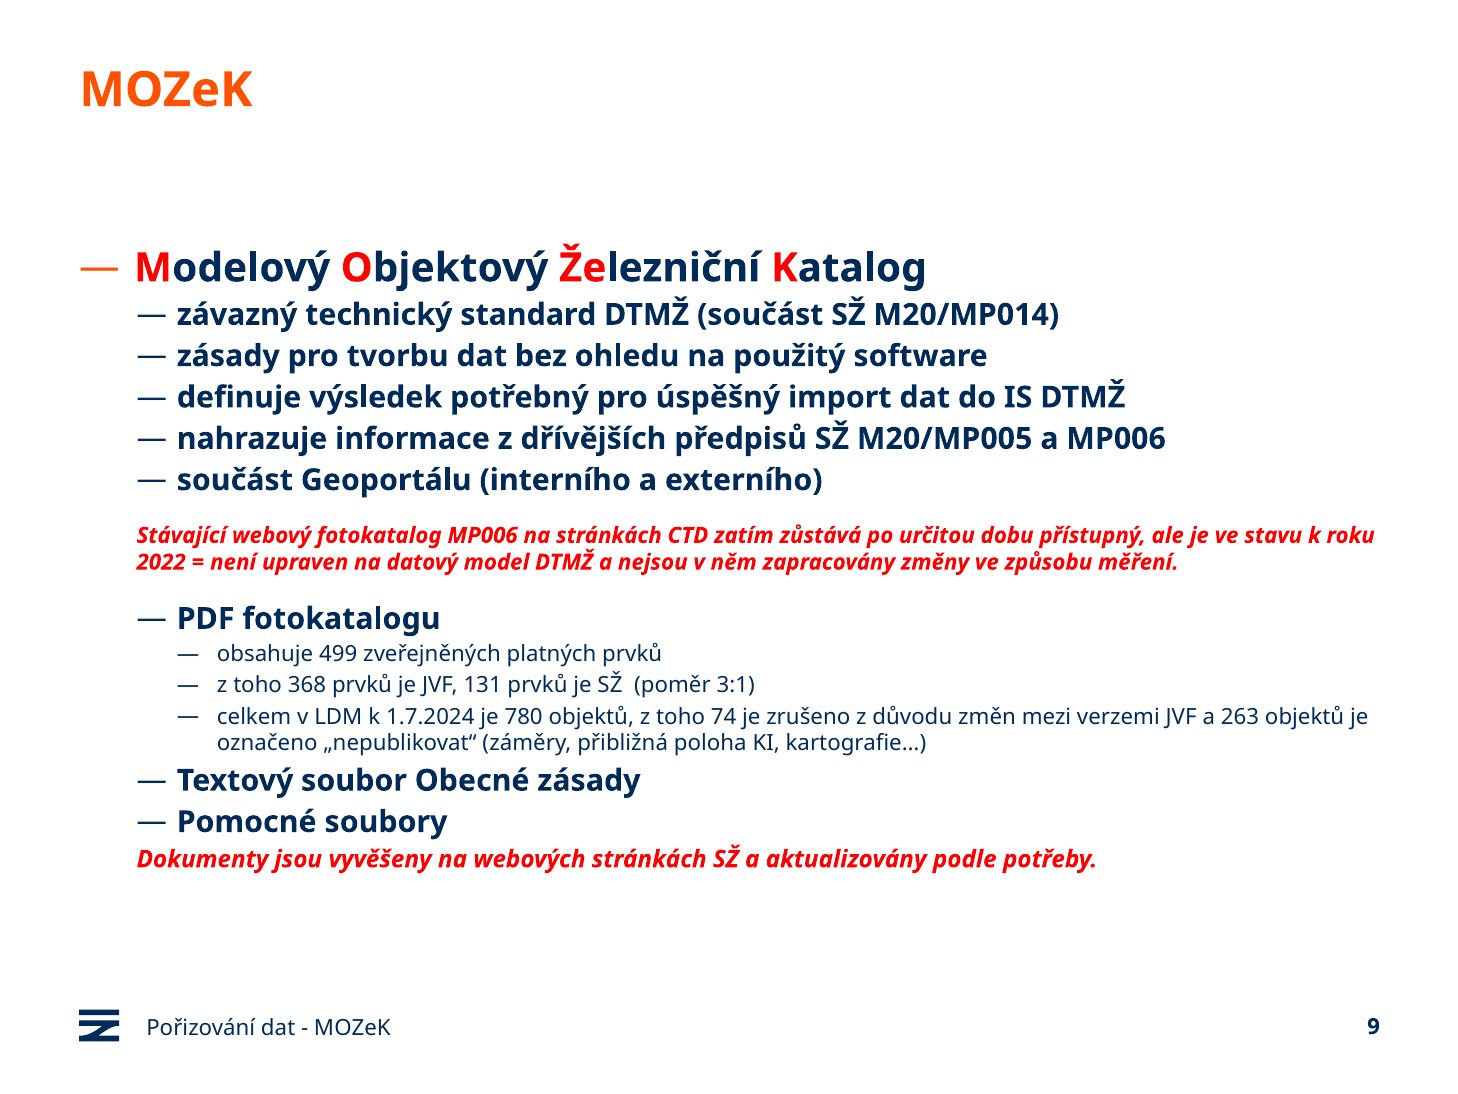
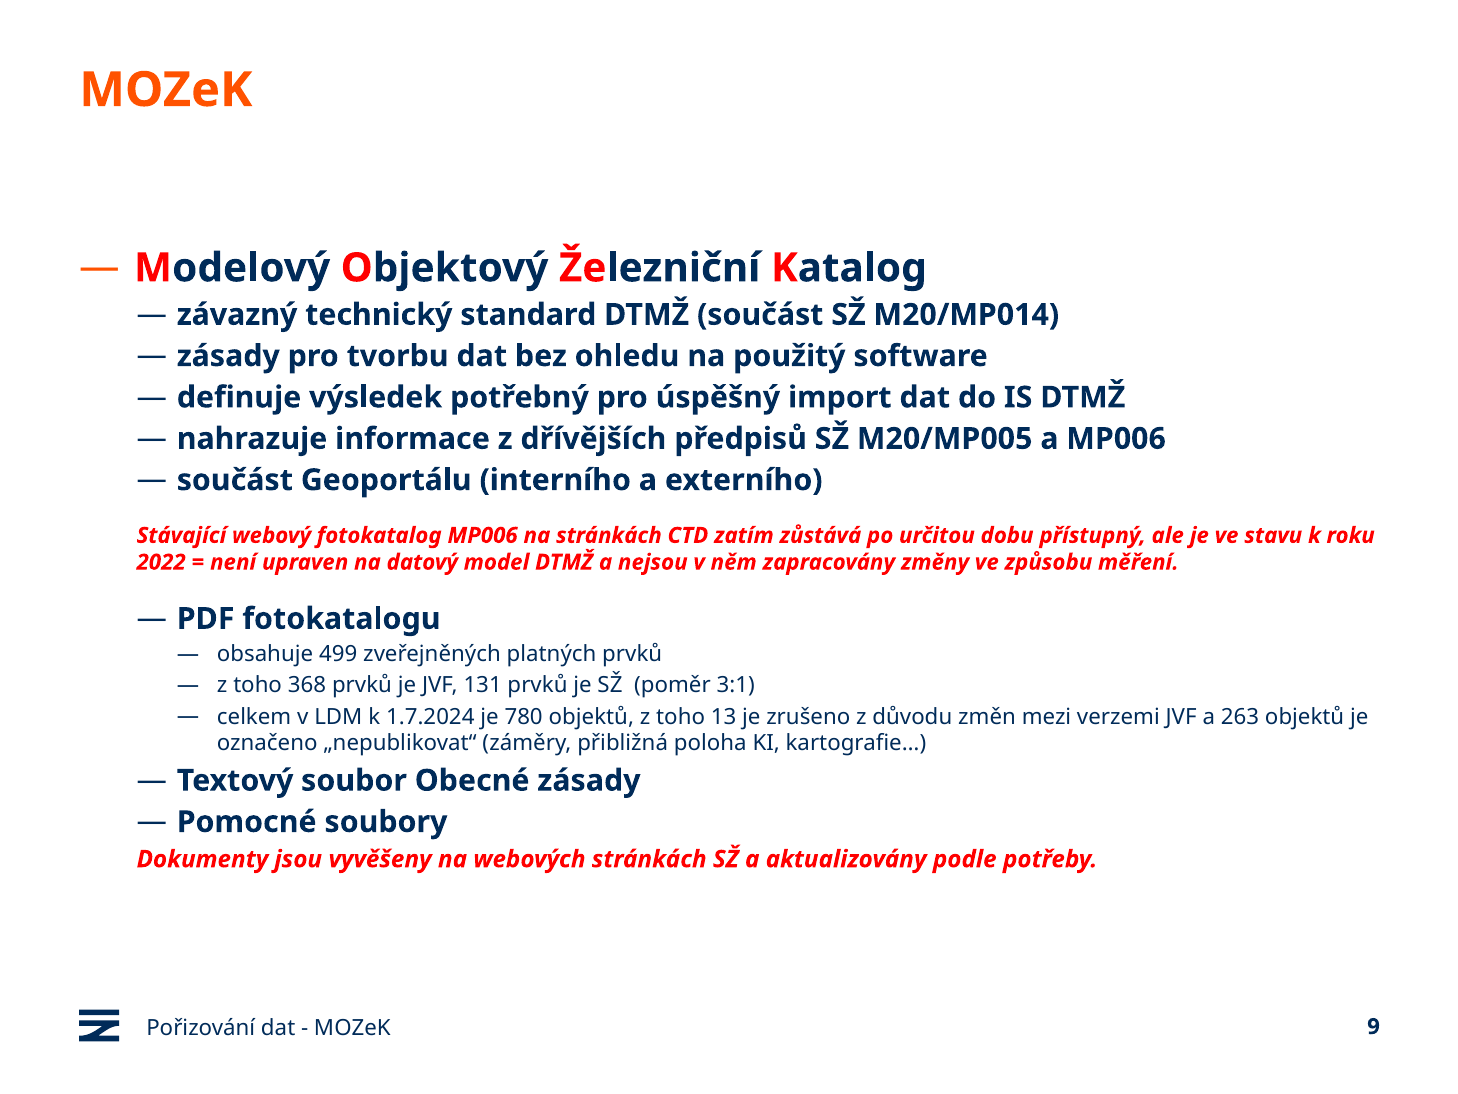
74: 74 -> 13 (724, 716)
